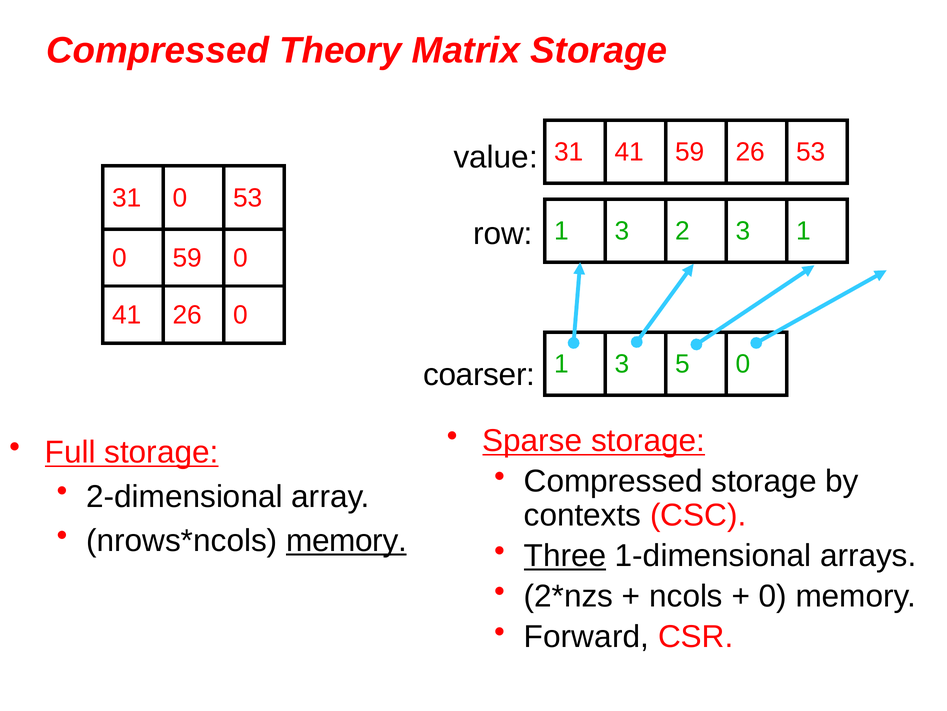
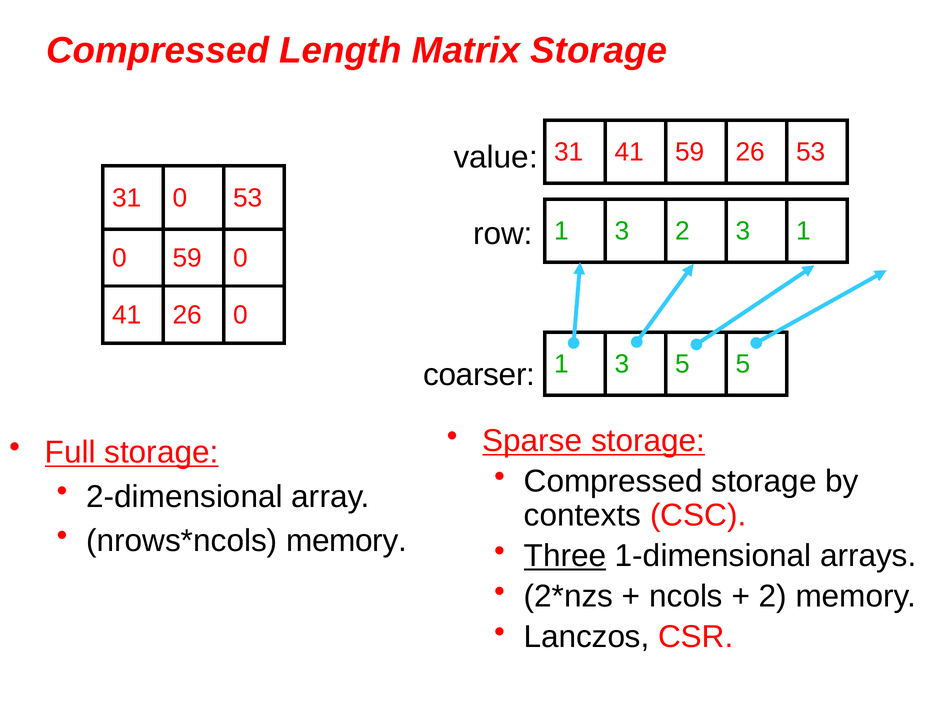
Theory: Theory -> Length (340, 51)
5 0: 0 -> 5 (743, 364)
memory underline: present -> none (346, 540)
0: 0 -> 2 (773, 596)
Forward: Forward -> Lanczos (587, 636)
